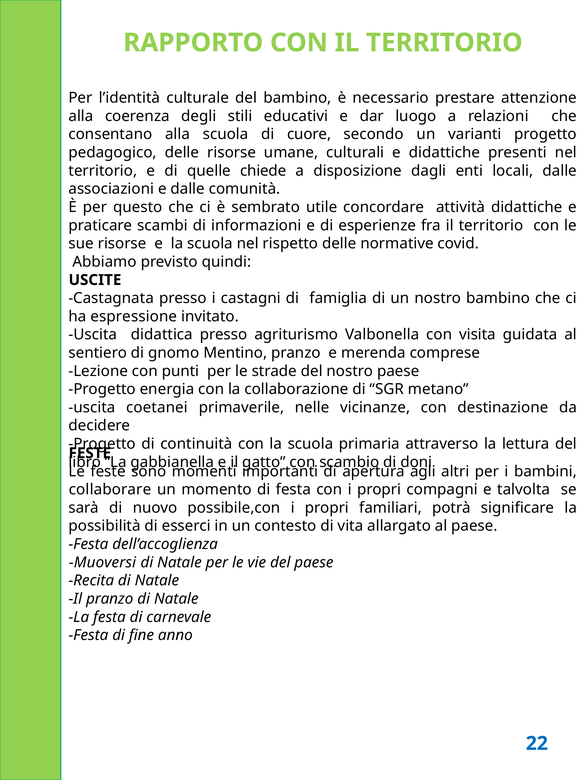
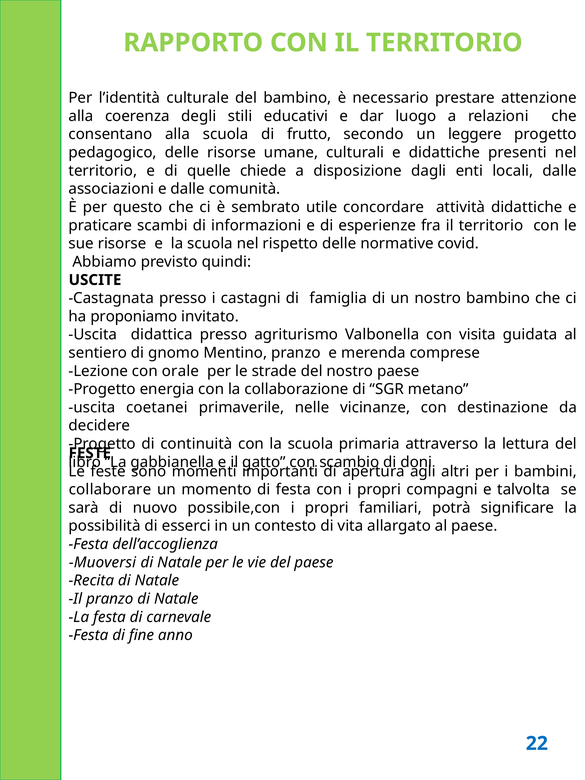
cuore: cuore -> frutto (309, 134)
varianti: varianti -> leggere (475, 134)
espressione: espressione -> proponiamo (134, 316)
punti: punti -> orale (180, 371)
